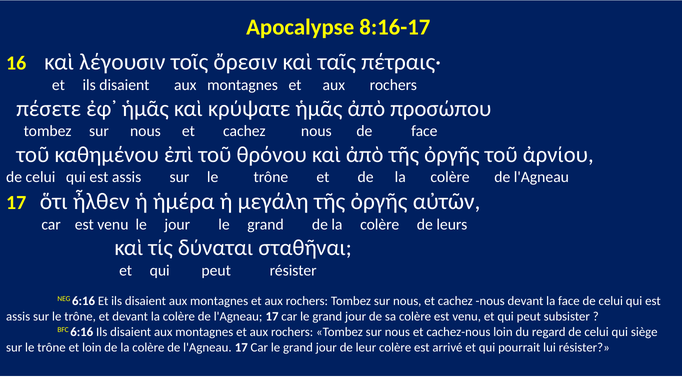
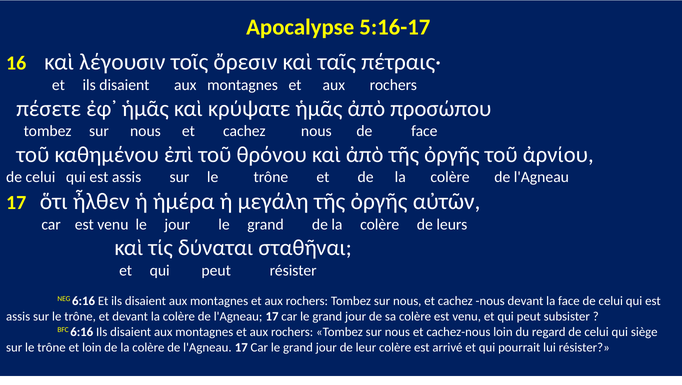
8:16-17: 8:16-17 -> 5:16-17 (395, 27)
